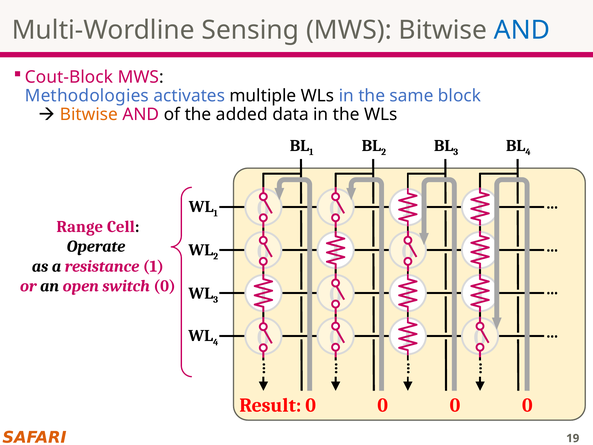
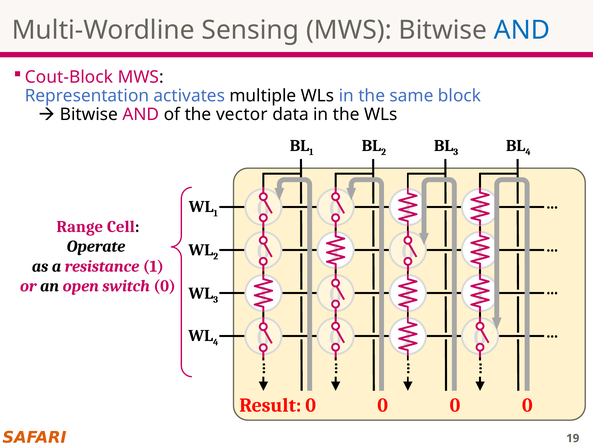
Methodologies: Methodologies -> Representation (87, 96)
Bitwise colour: orange -> black (89, 114)
added: added -> vector (242, 114)
